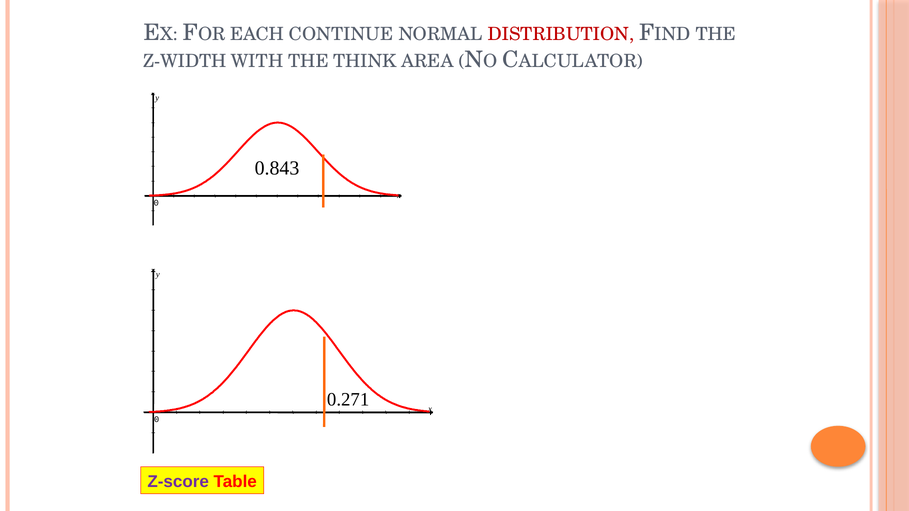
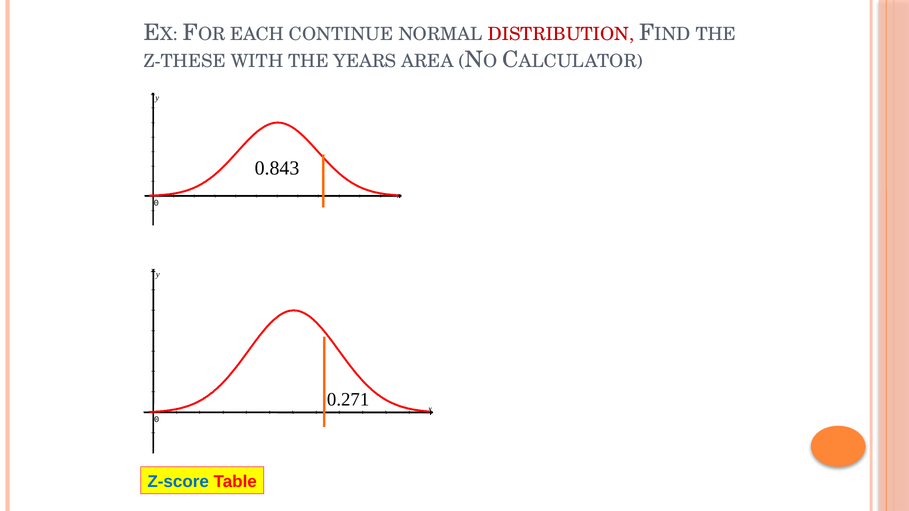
Z-WIDTH: Z-WIDTH -> Z-THESE (185, 61)
THINK: THINK -> YEARS (365, 61)
Z-score colour: purple -> blue (178, 482)
